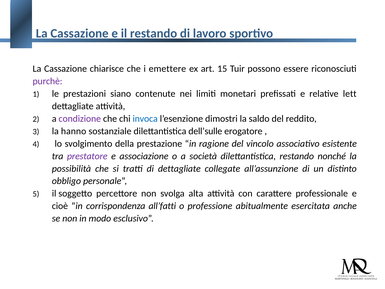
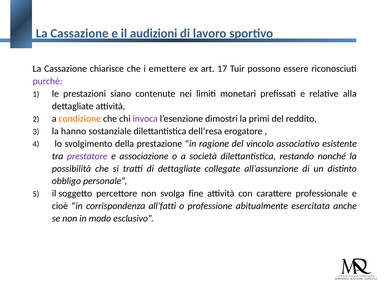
il restando: restando -> audizioni (154, 33)
15: 15 -> 17 (222, 69)
lett: lett -> alla (350, 94)
condizione colour: purple -> orange (80, 119)
invoca colour: blue -> purple (145, 119)
saldo: saldo -> primi (259, 119)
dell’sulle: dell’sulle -> dell’resa (205, 131)
alta: alta -> fine (196, 193)
